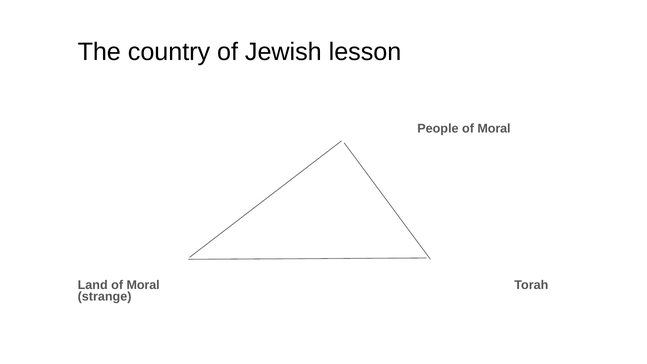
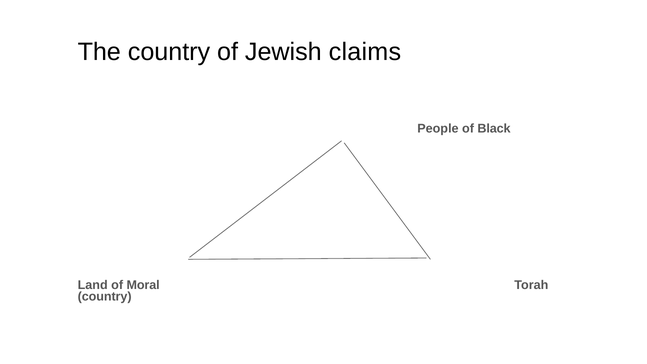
lesson: lesson -> claims (365, 52)
People of Moral: Moral -> Black (494, 129)
strange: strange -> country (105, 297)
